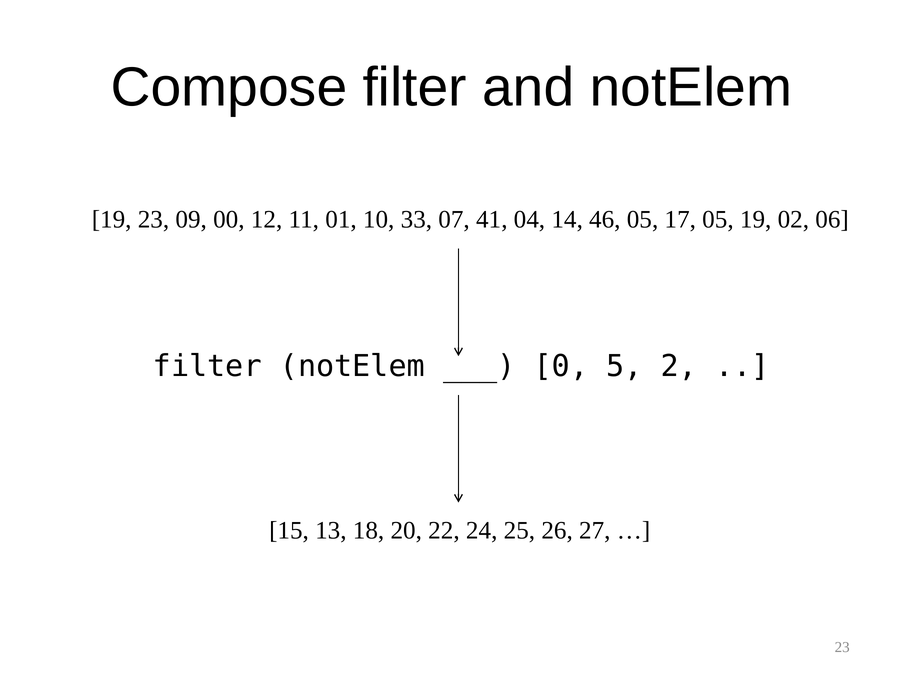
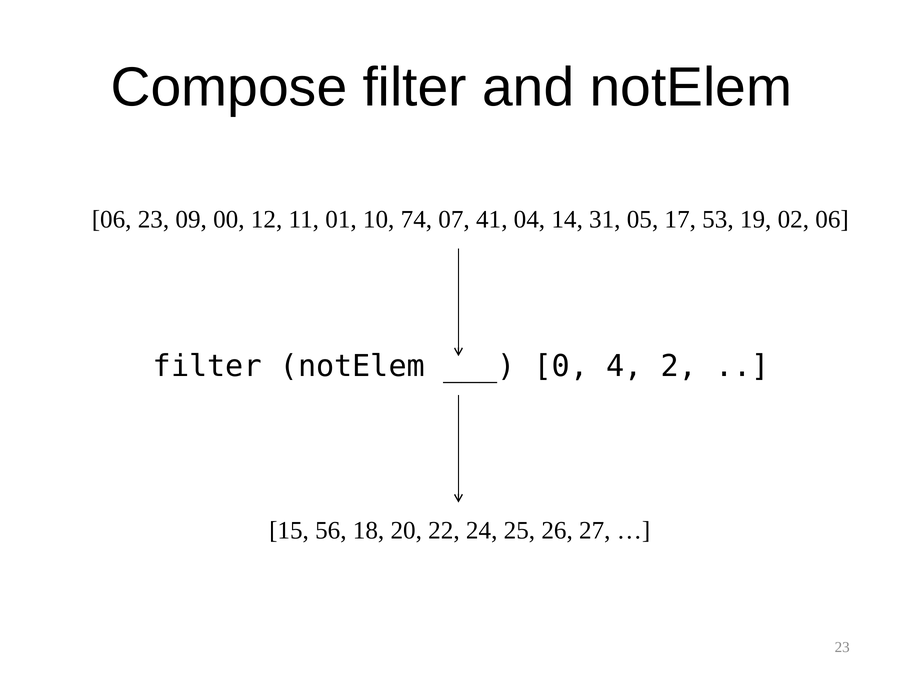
19: 19 -> 06 (112, 220)
33: 33 -> 74 (416, 220)
46: 46 -> 31 (605, 220)
17 05: 05 -> 53 (718, 220)
5: 5 -> 4 (625, 366)
13: 13 -> 56 (331, 530)
